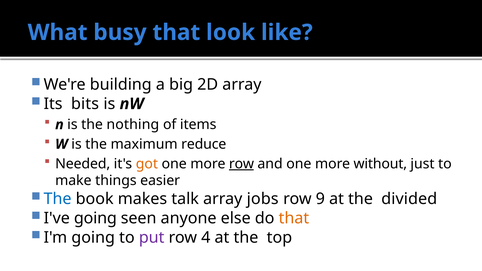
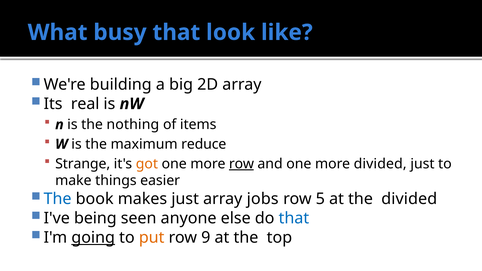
bits: bits -> real (85, 104)
Needed: Needed -> Strange (83, 164)
more without: without -> divided (380, 164)
makes talk: talk -> just (185, 199)
9: 9 -> 5 (320, 199)
I've going: going -> being (95, 218)
that colour: orange -> blue (294, 218)
going underline: none -> present (93, 238)
put colour: purple -> orange (152, 238)
4: 4 -> 9 (206, 238)
